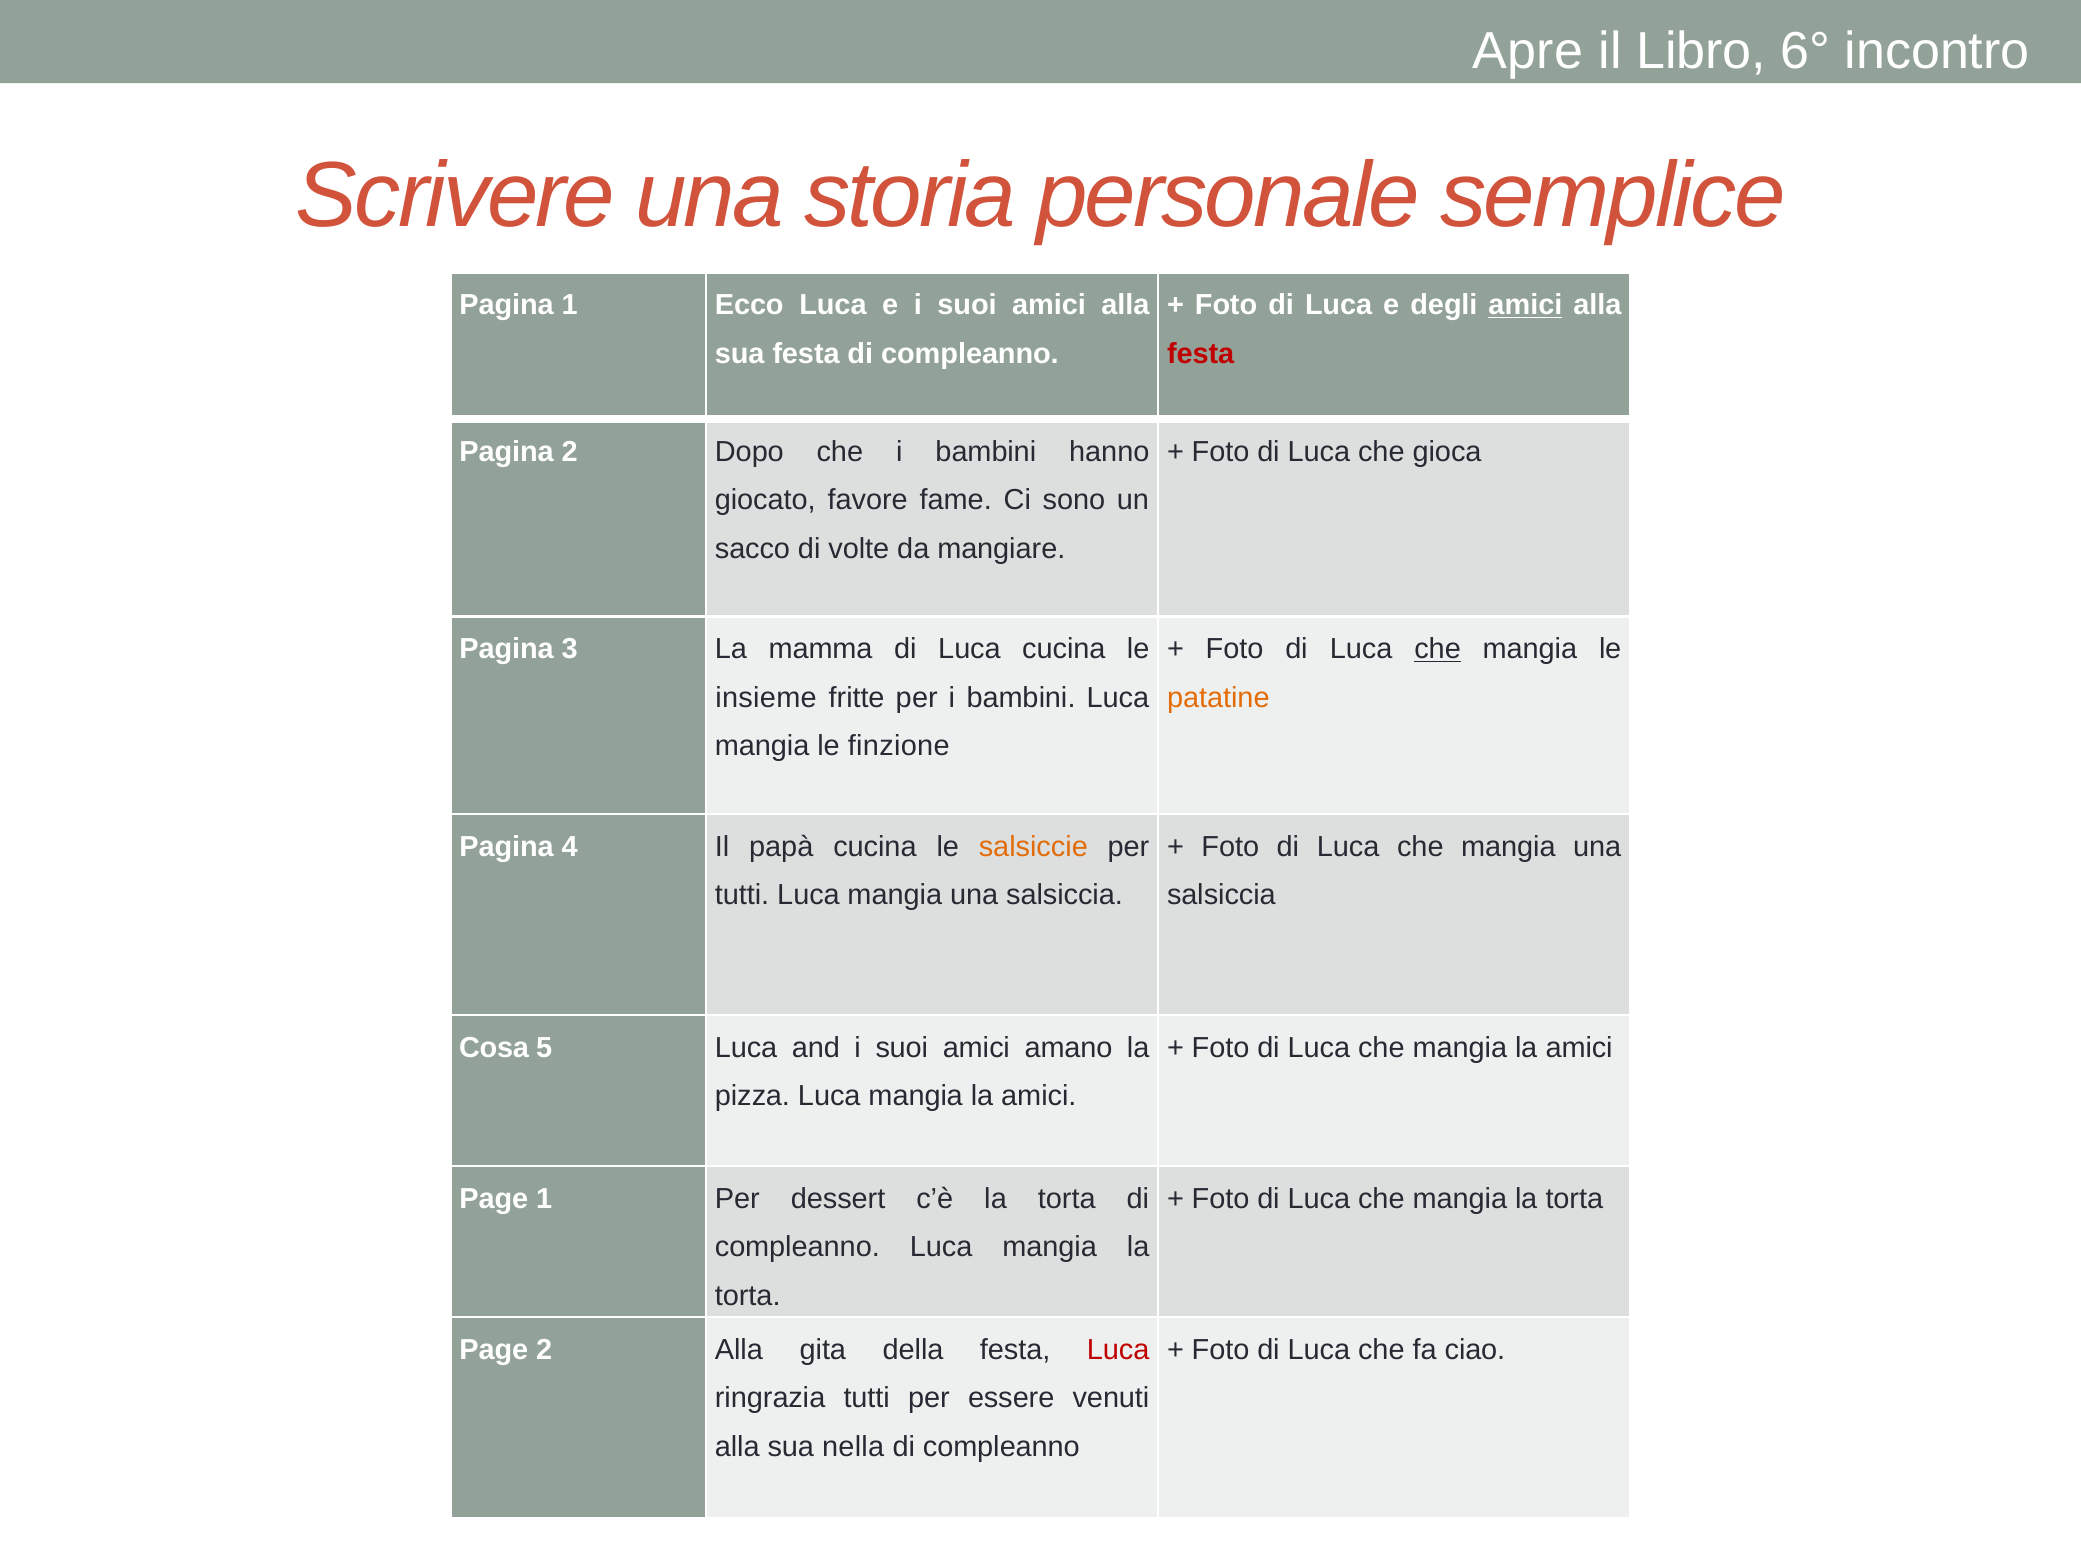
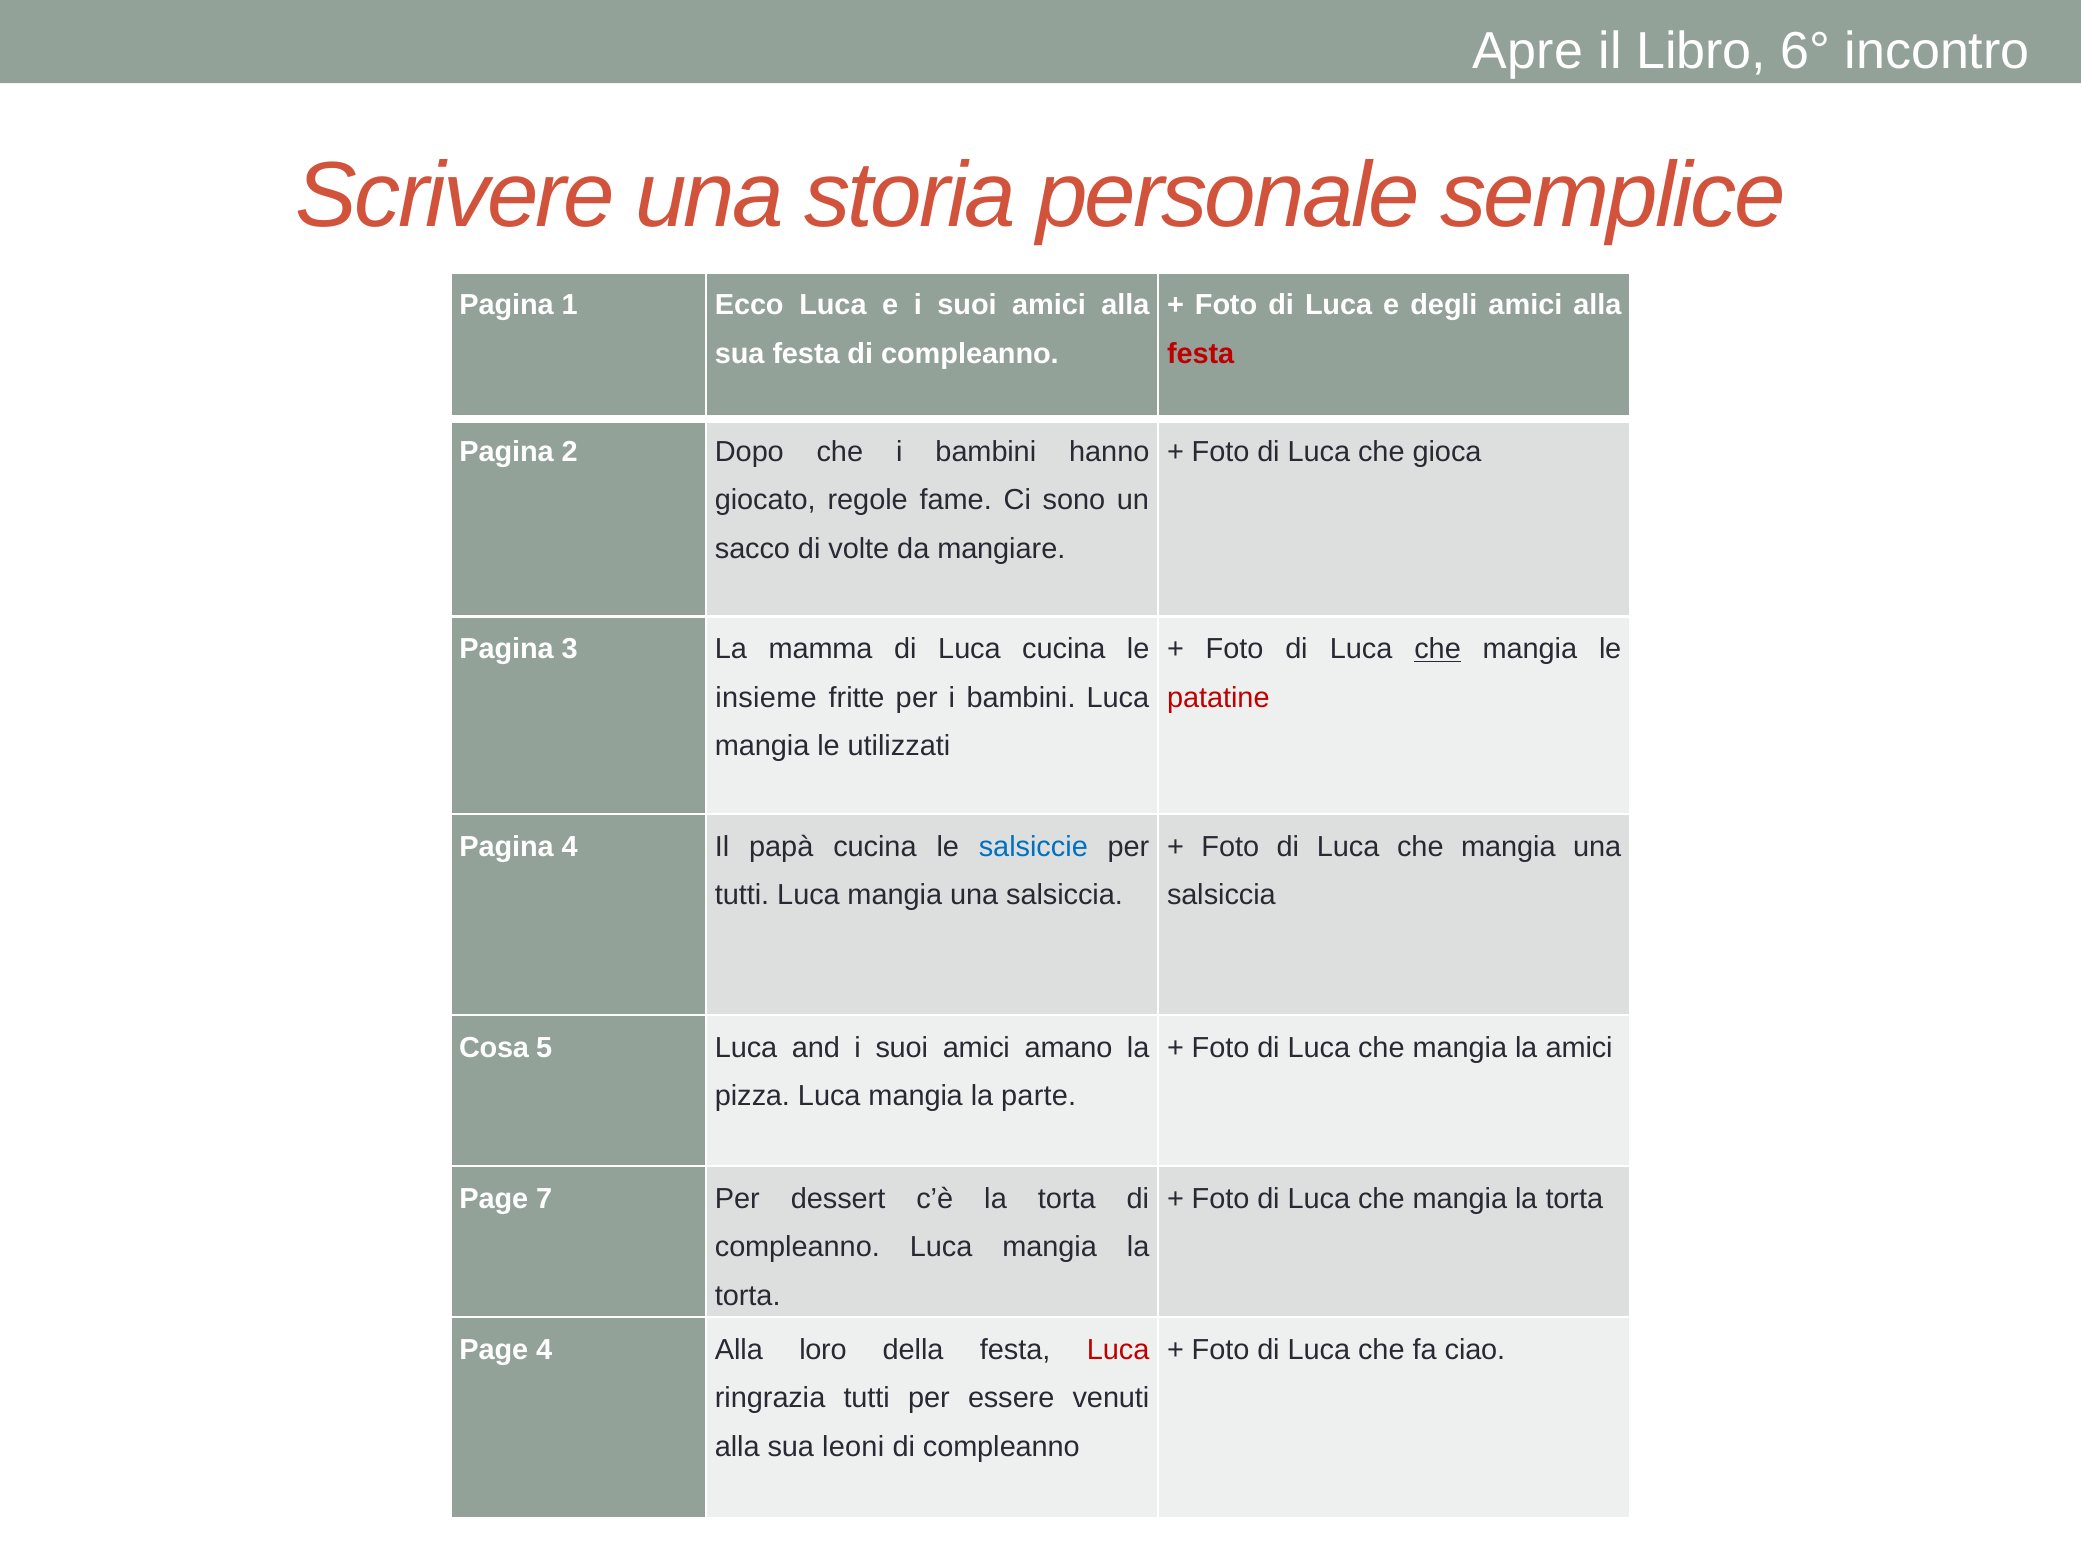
amici underline: present -> none (1525, 305)
favore: favore -> regole (868, 500)
patatine colour: orange -> red (1218, 698)
finzione: finzione -> utilizzati (899, 746)
salsiccie colour: orange -> blue (1033, 847)
Luca mangia la amici: amici -> parte (1039, 1096)
Page 1: 1 -> 7 (544, 1199)
Page 2: 2 -> 4 (544, 1349)
gita: gita -> loro (823, 1349)
nella: nella -> leoni (853, 1446)
